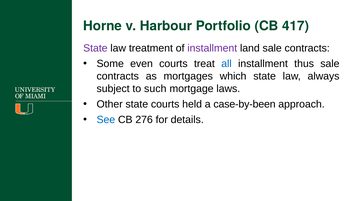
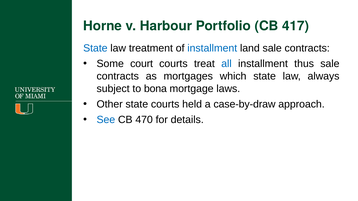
State colour: purple -> blue (95, 48)
installment colour: purple -> blue (212, 48)
even: even -> court (142, 64)
such: such -> bona (155, 89)
case-by-been: case-by-been -> case-by-draw (245, 104)
276: 276 -> 470 (144, 120)
